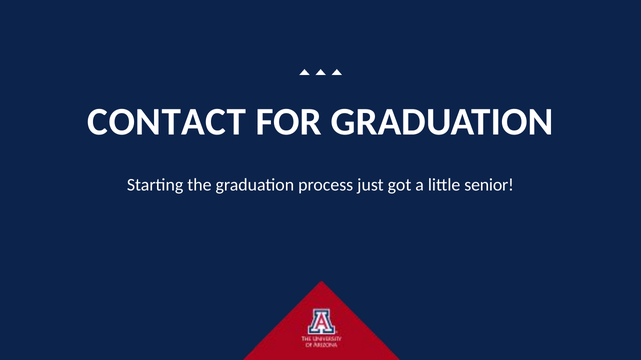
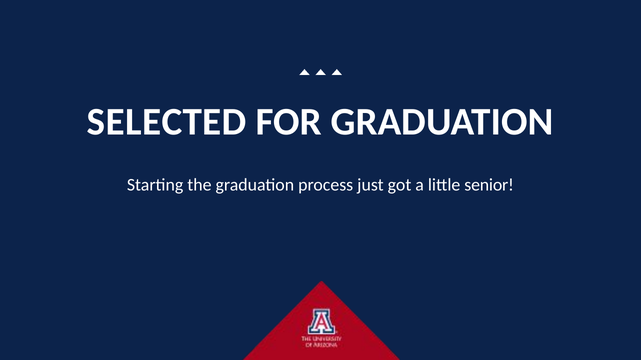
CONTACT: CONTACT -> SELECTED (167, 122)
